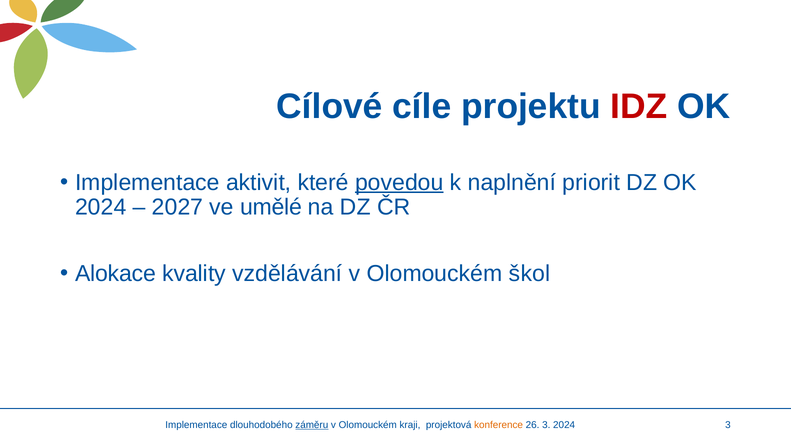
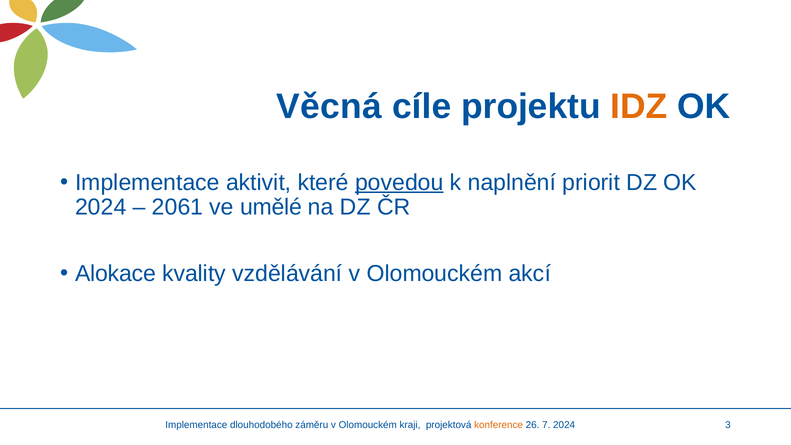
Cílové: Cílové -> Věcná (329, 107)
IDZ colour: red -> orange (639, 107)
2027: 2027 -> 2061 (178, 207)
škol: škol -> akcí (530, 274)
záměru underline: present -> none (312, 425)
26 3: 3 -> 7 (546, 425)
